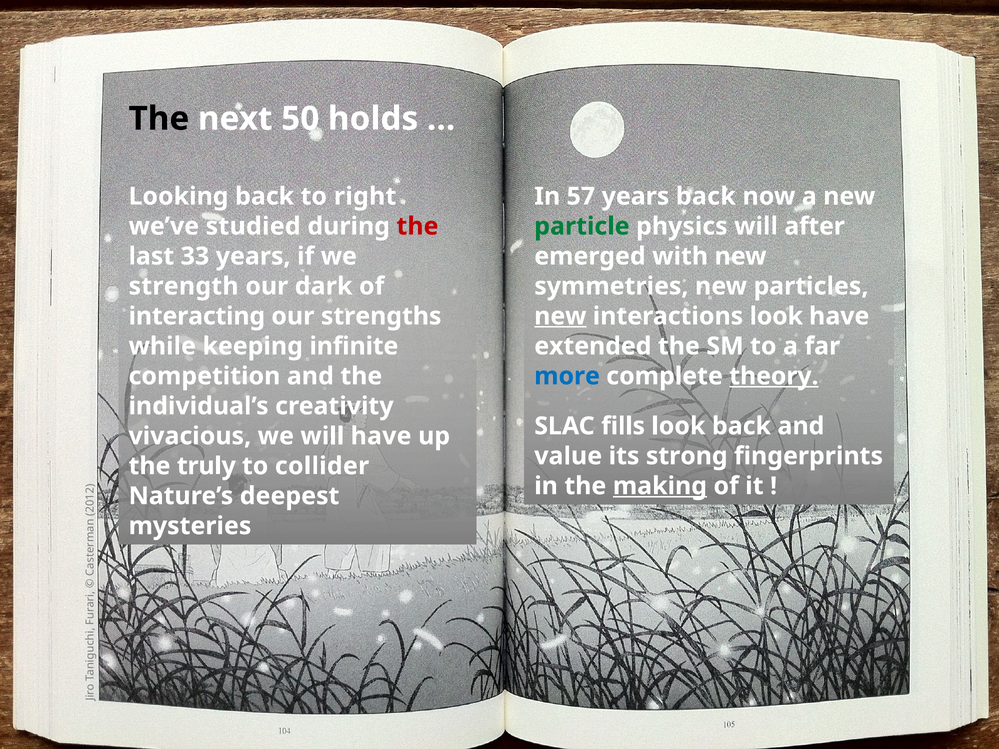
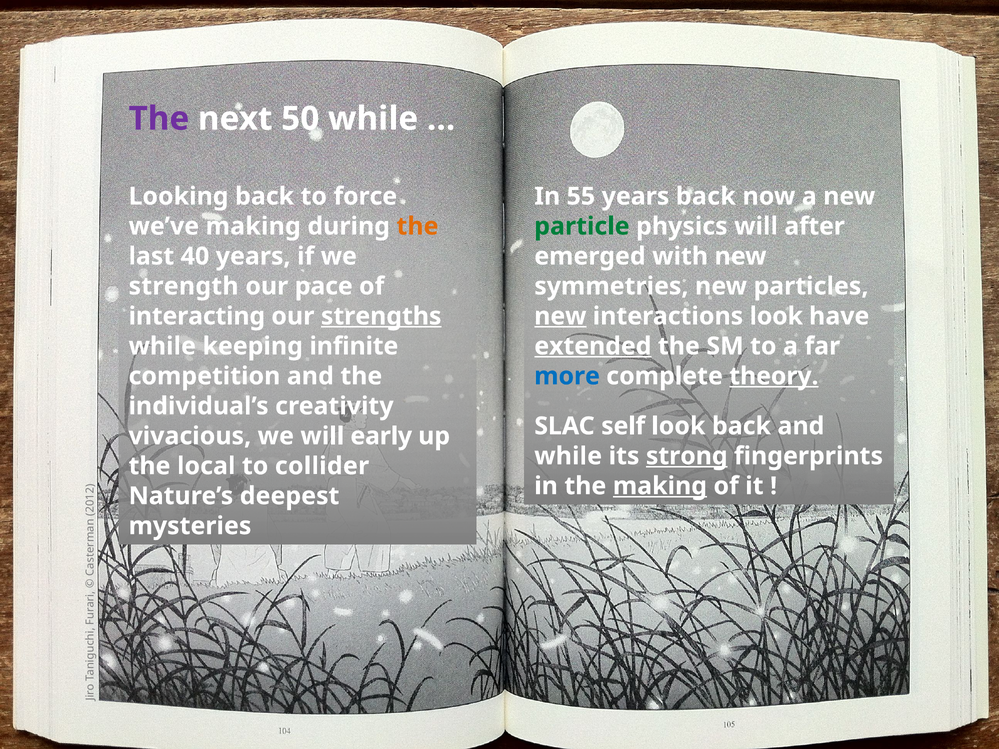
The colour: black -> purple (159, 119)
50 holds: holds -> while (373, 119)
right: right -> force (365, 196)
57: 57 -> 55 (581, 196)
we’ve studied: studied -> making (253, 226)
the colour: red -> orange (417, 226)
33: 33 -> 40 (195, 256)
dark: dark -> pace (324, 286)
strengths underline: none -> present (381, 316)
extended underline: none -> present (593, 346)
fills: fills -> self (623, 426)
will have: have -> early (381, 436)
value: value -> while (568, 456)
strong underline: none -> present (687, 456)
truly: truly -> local (206, 466)
